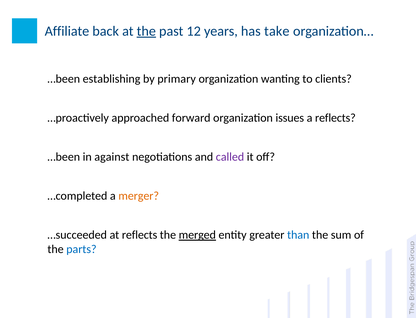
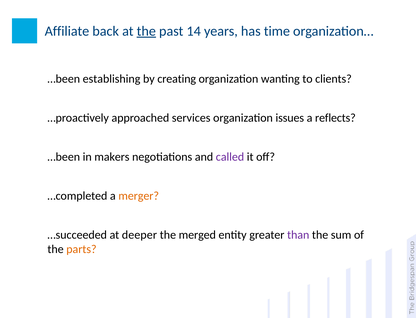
12: 12 -> 14 (194, 31)
take: take -> time (277, 31)
primary: primary -> creating (177, 79)
forward: forward -> services (191, 118)
against: against -> makers (112, 157)
at reflects: reflects -> deeper (139, 235)
merged underline: present -> none (197, 235)
than colour: blue -> purple (298, 235)
parts colour: blue -> orange (81, 250)
